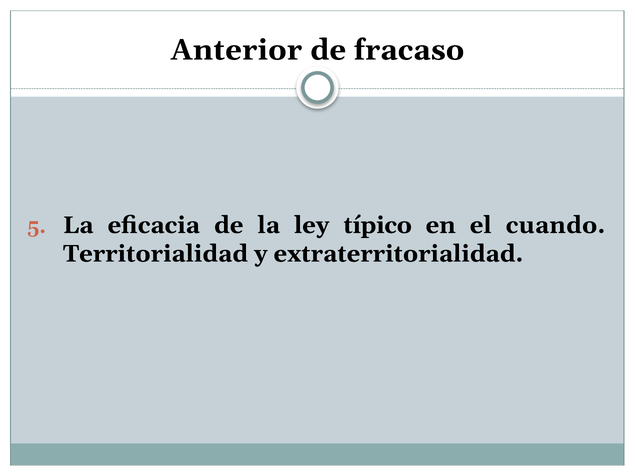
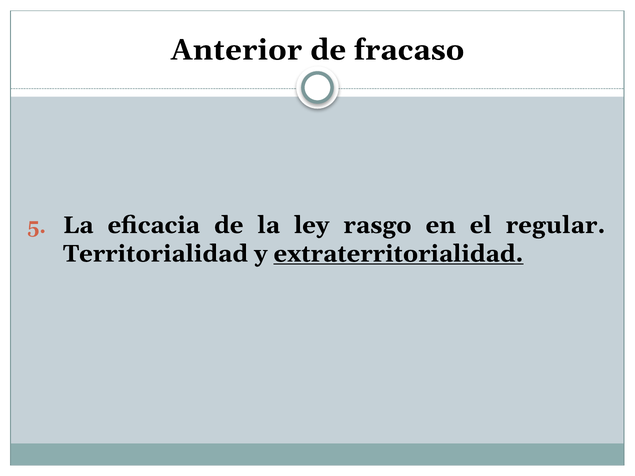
típico: típico -> rasgo (377, 225)
cuando: cuando -> regular (556, 225)
extraterritorialidad underline: none -> present (398, 254)
